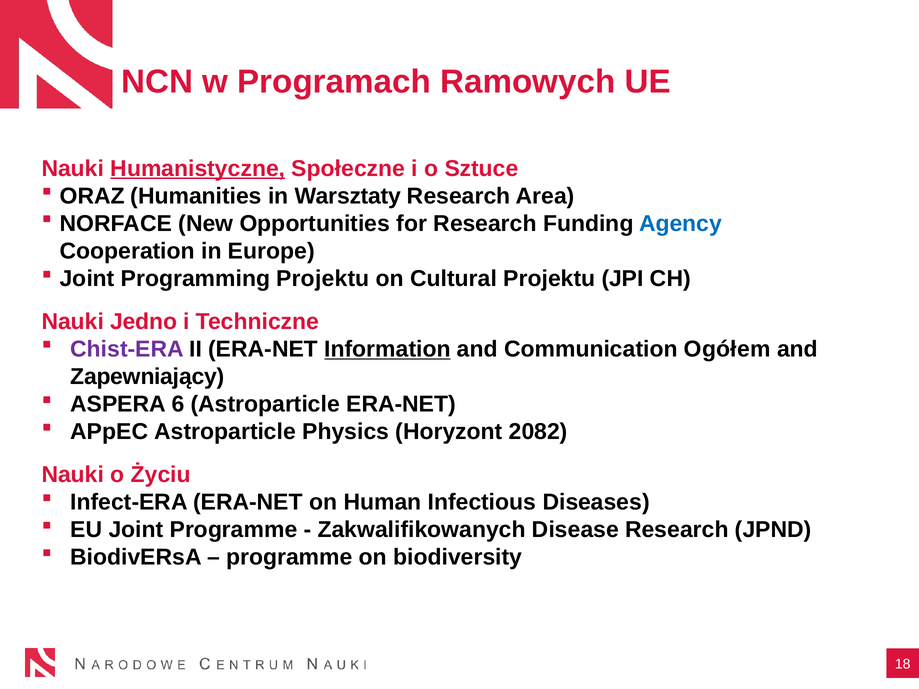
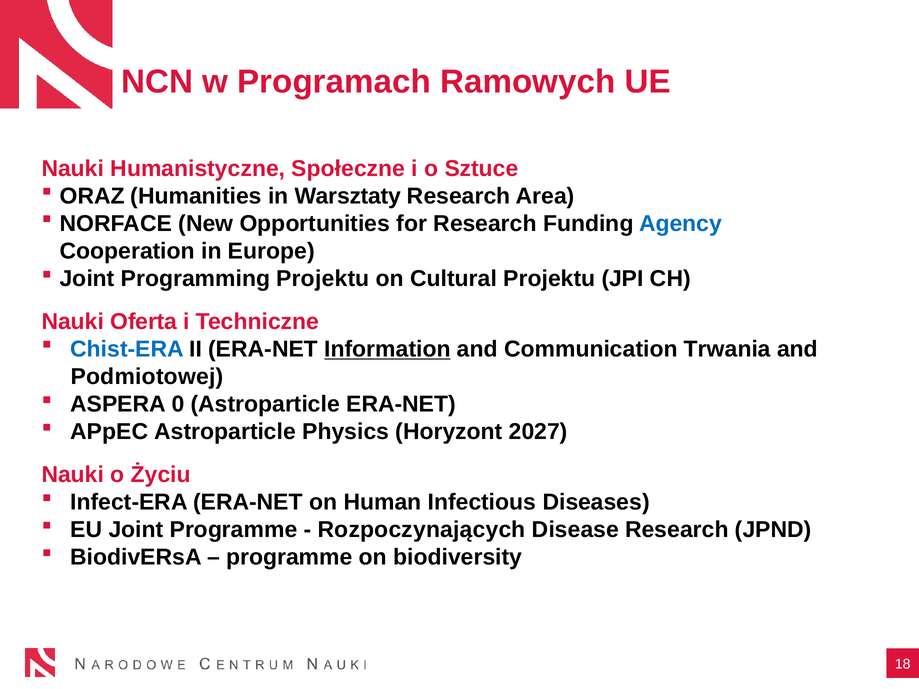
Humanistyczne underline: present -> none (198, 169)
Jedno: Jedno -> Oferta (144, 322)
Chist-ERA colour: purple -> blue (127, 349)
Ogółem: Ogółem -> Trwania (727, 349)
Zapewniający: Zapewniający -> Podmiotowej (147, 377)
6: 6 -> 0 (178, 404)
2082: 2082 -> 2027 (538, 432)
Zakwalifikowanych: Zakwalifikowanych -> Rozpoczynających (422, 530)
